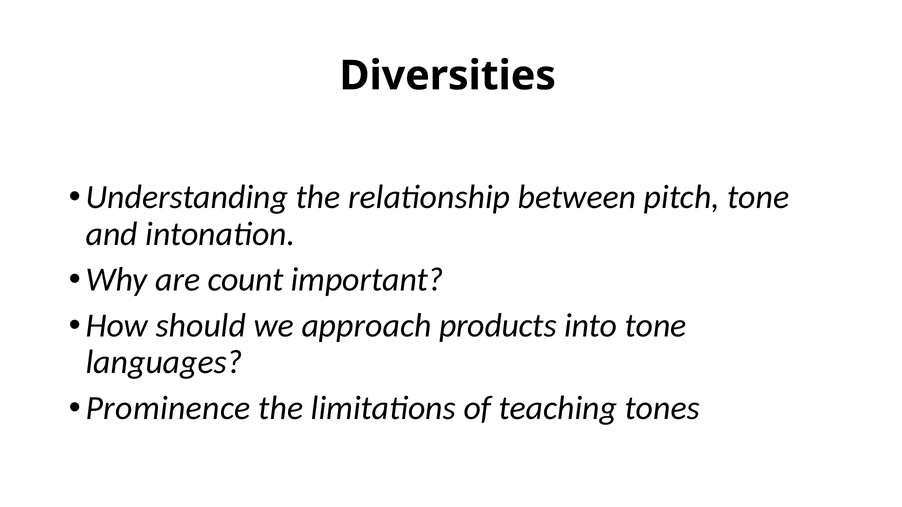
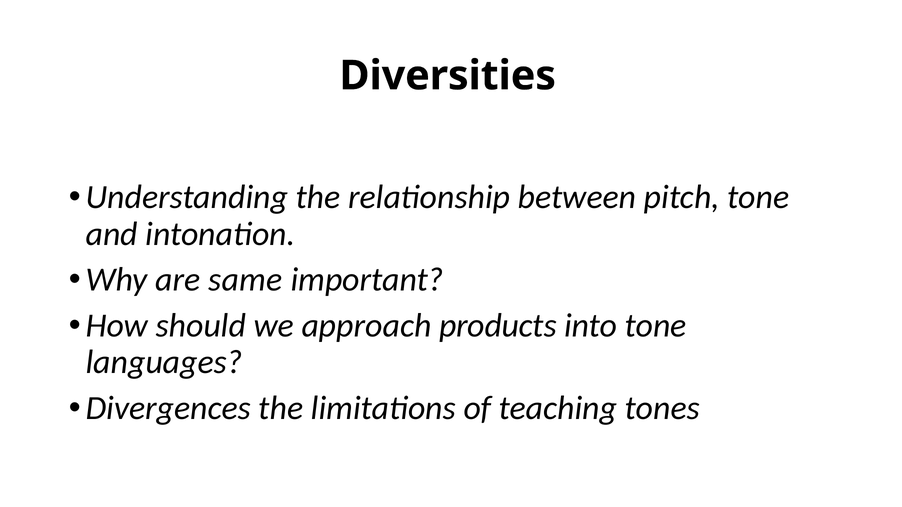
count: count -> same (245, 280)
Prominence: Prominence -> Divergences (168, 408)
